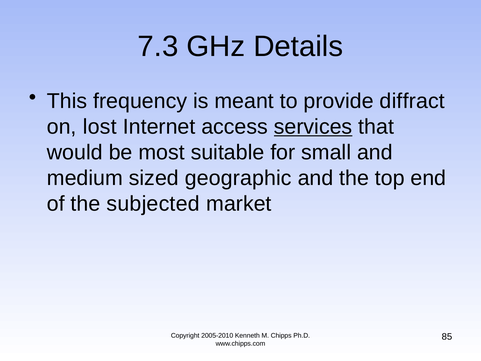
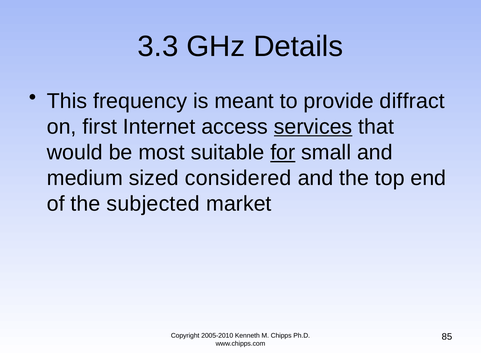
7.3: 7.3 -> 3.3 (158, 47)
lost: lost -> first (100, 127)
for underline: none -> present (283, 152)
geographic: geographic -> considered (238, 178)
